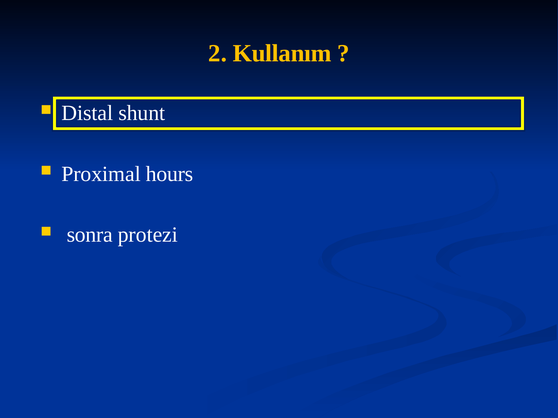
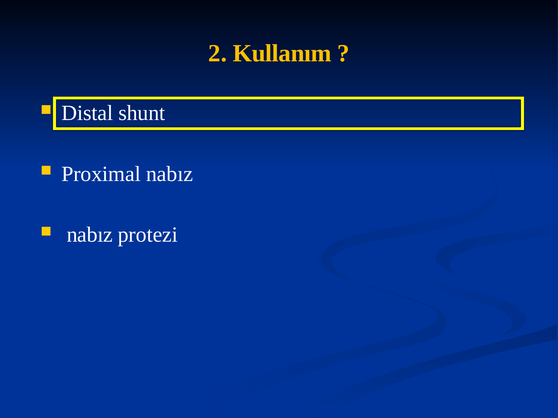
Proximal hours: hours -> nabız (170, 174)
sonra: sonra -> nabız (90, 235)
